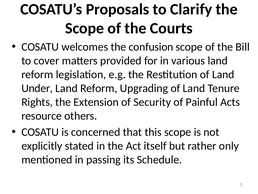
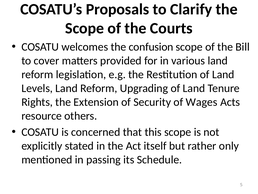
Under: Under -> Levels (37, 88)
Painful: Painful -> Wages (202, 102)
